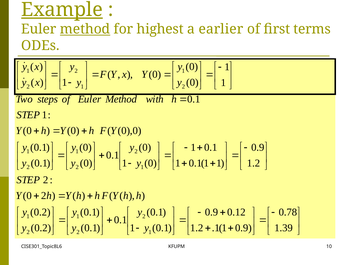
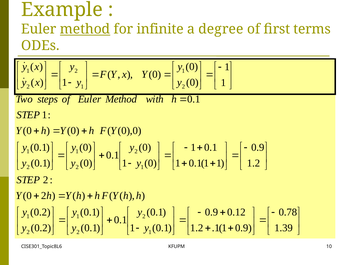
Example underline: present -> none (62, 10)
highest: highest -> infinite (160, 29)
earlier: earlier -> degree (221, 29)
